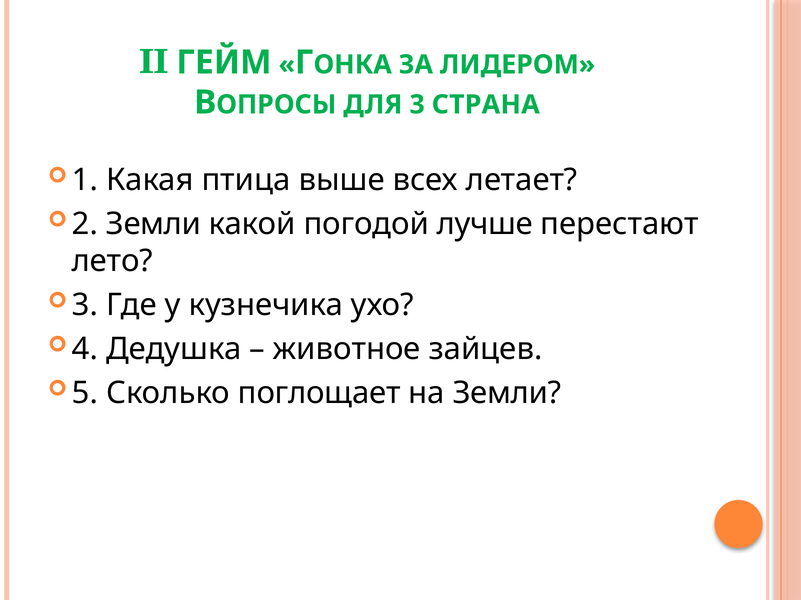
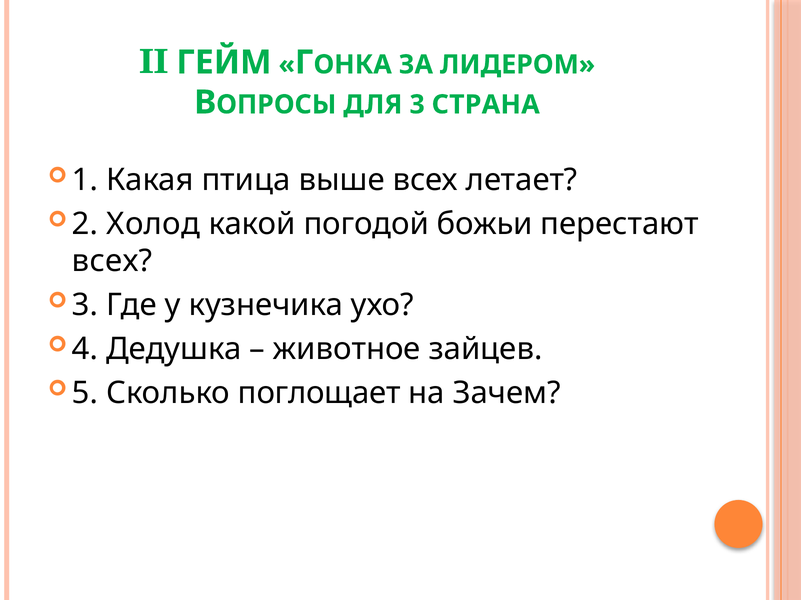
2 Земли: Земли -> Холод (153, 224)
лучше: лучше -> божьи (485, 224)
лето: лето -> всех (112, 261)
на Земли: Земли -> Зачем (507, 393)
